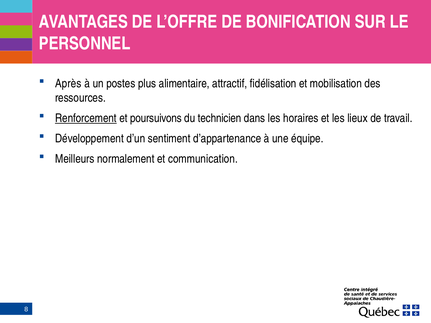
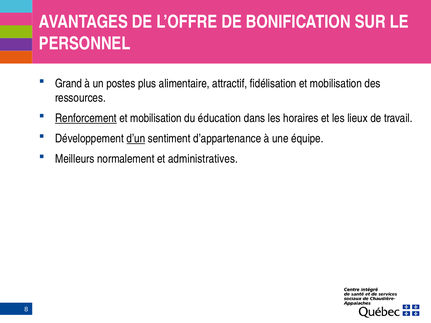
Après: Après -> Grand (69, 83)
poursuivons: poursuivons -> mobilisation (156, 118)
technicien: technicien -> éducation (220, 118)
d’un underline: none -> present (136, 139)
communication: communication -> administratives (203, 159)
